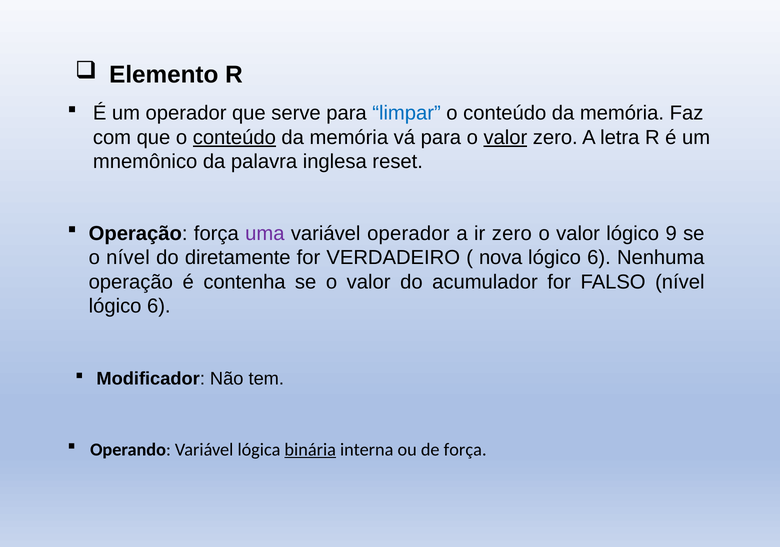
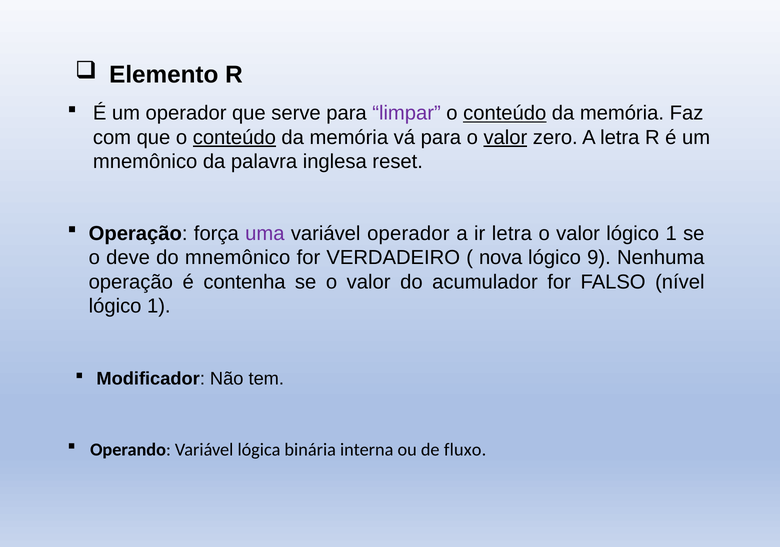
limpar colour: blue -> purple (407, 113)
conteúdo underline: none -> present (505, 113)
ir zero: zero -> letra (512, 233)
valor lógico 9: 9 -> 1 (671, 233)
o nível: nível -> deve (128, 258)
do diretamente: diretamente -> mnemônico (238, 258)
6: 6 -> 9 (599, 258)
6: 6 -> 1 (159, 306)
binária underline: present -> none (310, 450)
de força: força -> fluxo (465, 450)
